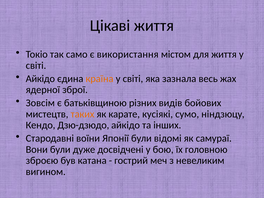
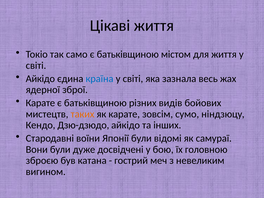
само є використання: використання -> батьківщиною (128, 54)
країна colour: orange -> blue (100, 79)
Зовсім: Зовсім -> Карате (40, 103)
кусіякі: кусіякі -> зовсім (158, 114)
